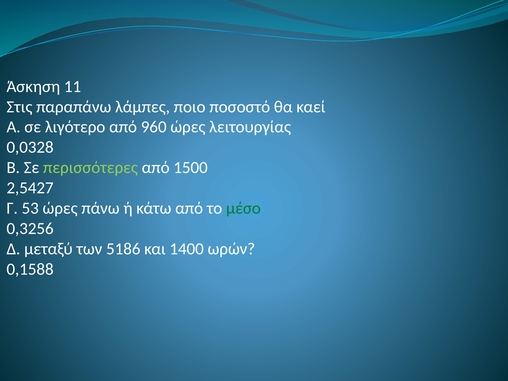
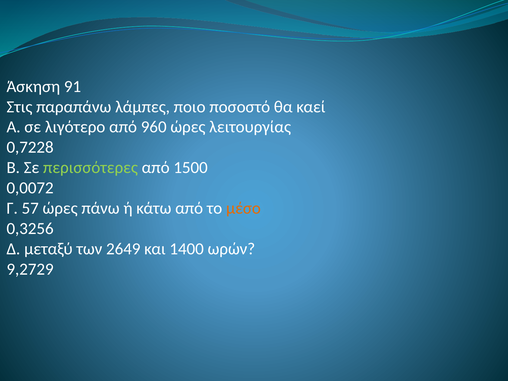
11: 11 -> 91 (73, 86)
0,0328: 0,0328 -> 0,7228 (30, 147)
2,5427: 2,5427 -> 0,0072 (30, 188)
53: 53 -> 57 (30, 208)
μέσο colour: green -> orange (243, 208)
5186: 5186 -> 2649 (123, 249)
0,1588: 0,1588 -> 9,2729 (30, 269)
